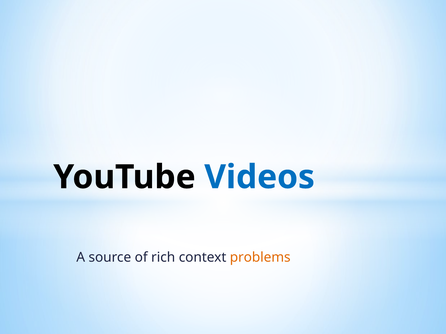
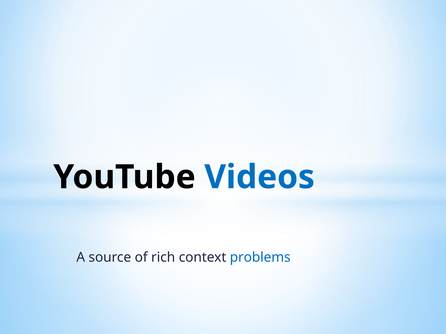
problems colour: orange -> blue (260, 258)
